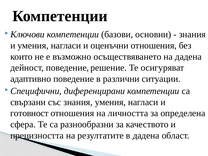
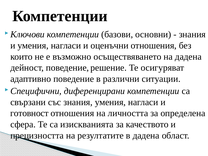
разнообразни: разнообразни -> изискванията (87, 124)
